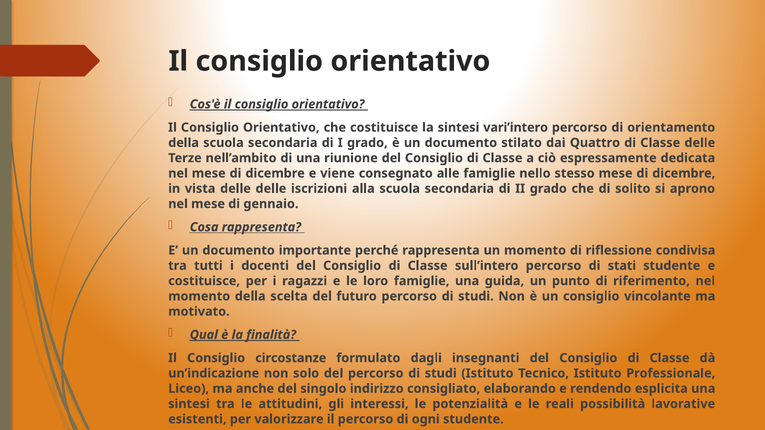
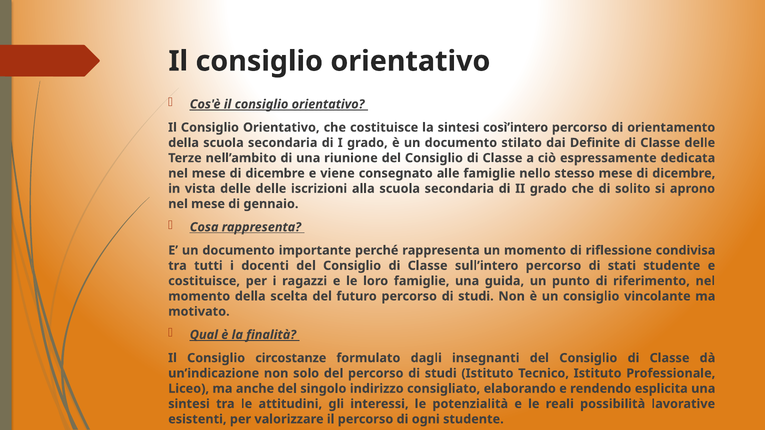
vari’intero: vari’intero -> così’intero (516, 128)
Quattro: Quattro -> Definite (595, 143)
